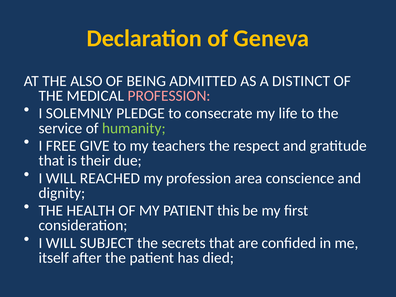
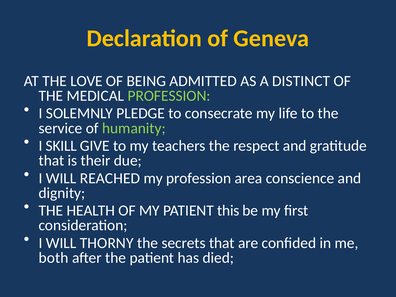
ALSO: ALSO -> LOVE (86, 81)
PROFESSION colour: pink -> light green (169, 96)
FREE: FREE -> SKILL (61, 146)
SUBJECT: SUBJECT -> THORNY (107, 243)
itself: itself -> both (54, 258)
